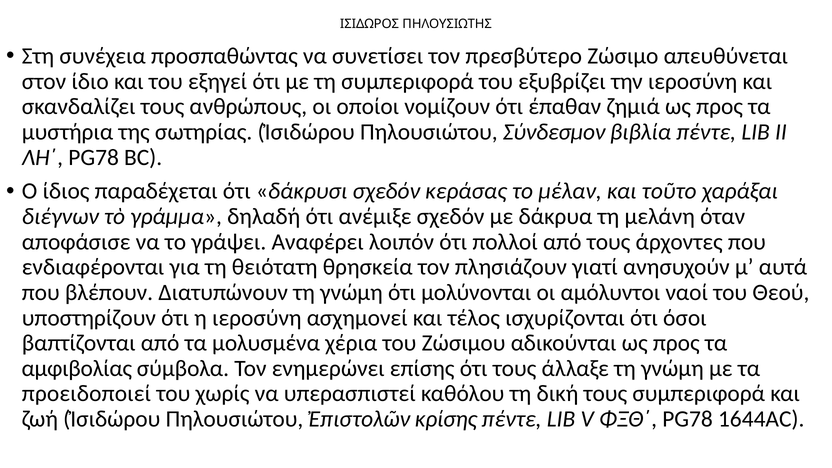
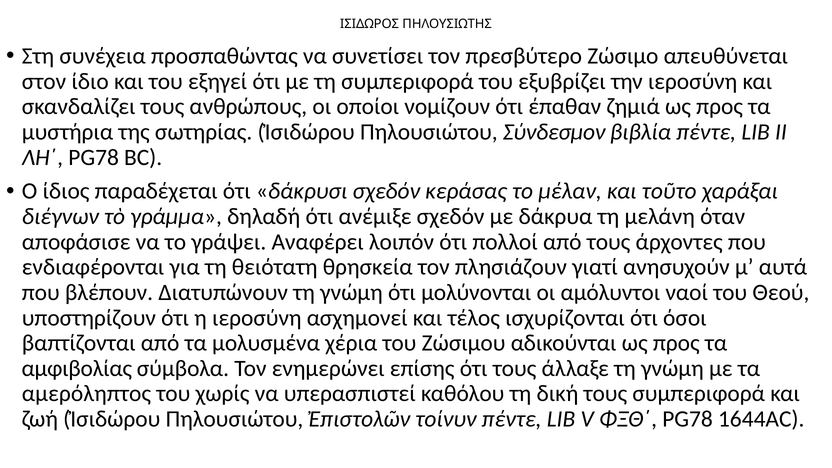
προειδοποιεί: προειδοποιεί -> αμερόληπτος (86, 394)
κρίσης: κρίσης -> τοίνυν (446, 419)
